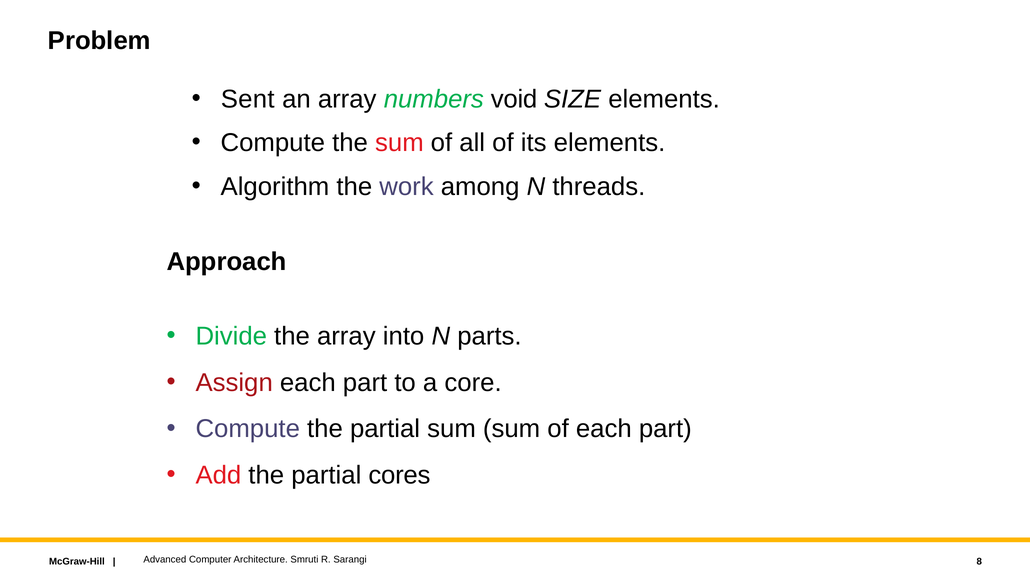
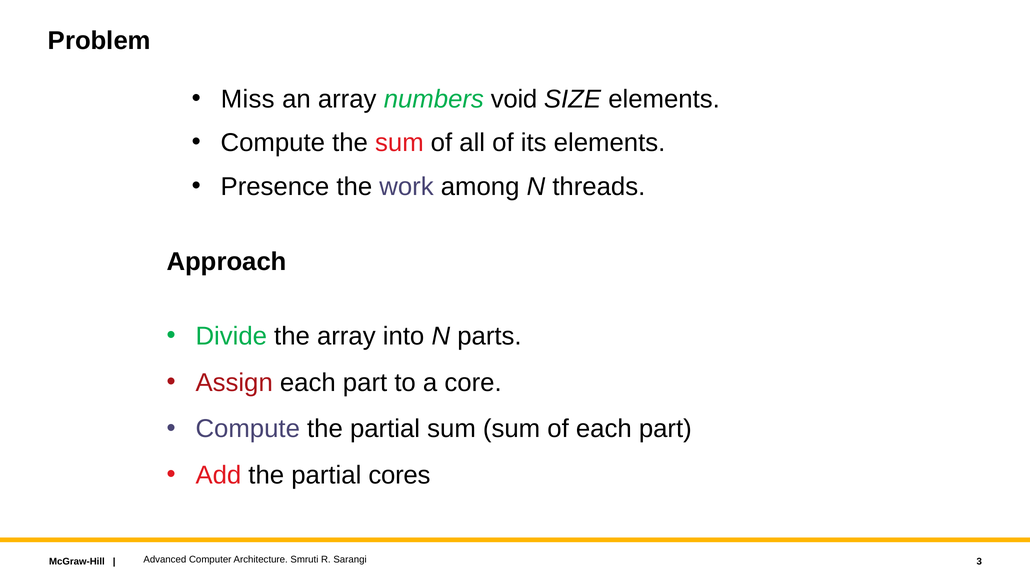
Sent: Sent -> Miss (248, 99)
Algorithm: Algorithm -> Presence (275, 187)
8: 8 -> 3 (979, 562)
